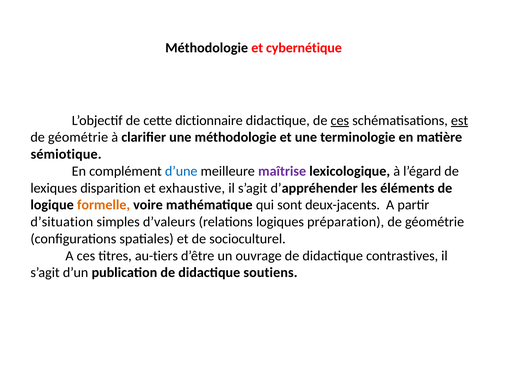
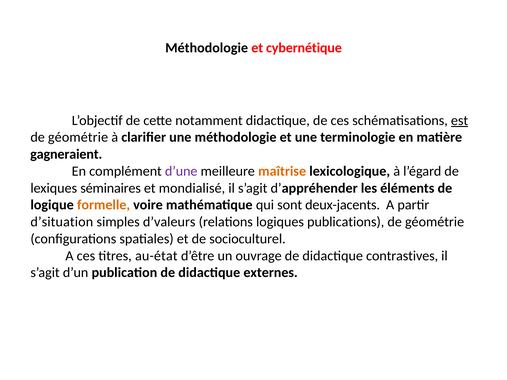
dictionnaire: dictionnaire -> notamment (209, 120)
ces underline: present -> none (340, 120)
sémiotique: sémiotique -> gagneraient (66, 154)
d’une colour: blue -> purple (181, 171)
maîtrise colour: purple -> orange (282, 171)
disparition: disparition -> séminaires (111, 188)
exhaustive: exhaustive -> mondialisé (192, 188)
préparation: préparation -> publications (346, 222)
au-tiers: au-tiers -> au-état (156, 256)
soutiens: soutiens -> externes (271, 273)
